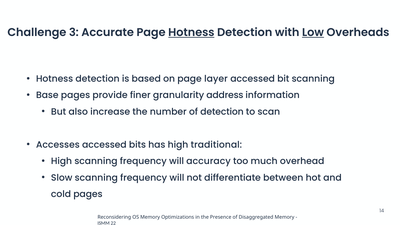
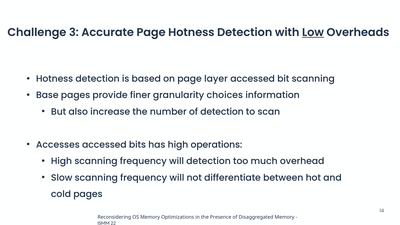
Hotness underline: present -> none (191, 33)
address: address -> choices (225, 95)
traditional: traditional -> operations (216, 145)
will accuracy: accuracy -> detection (209, 161)
